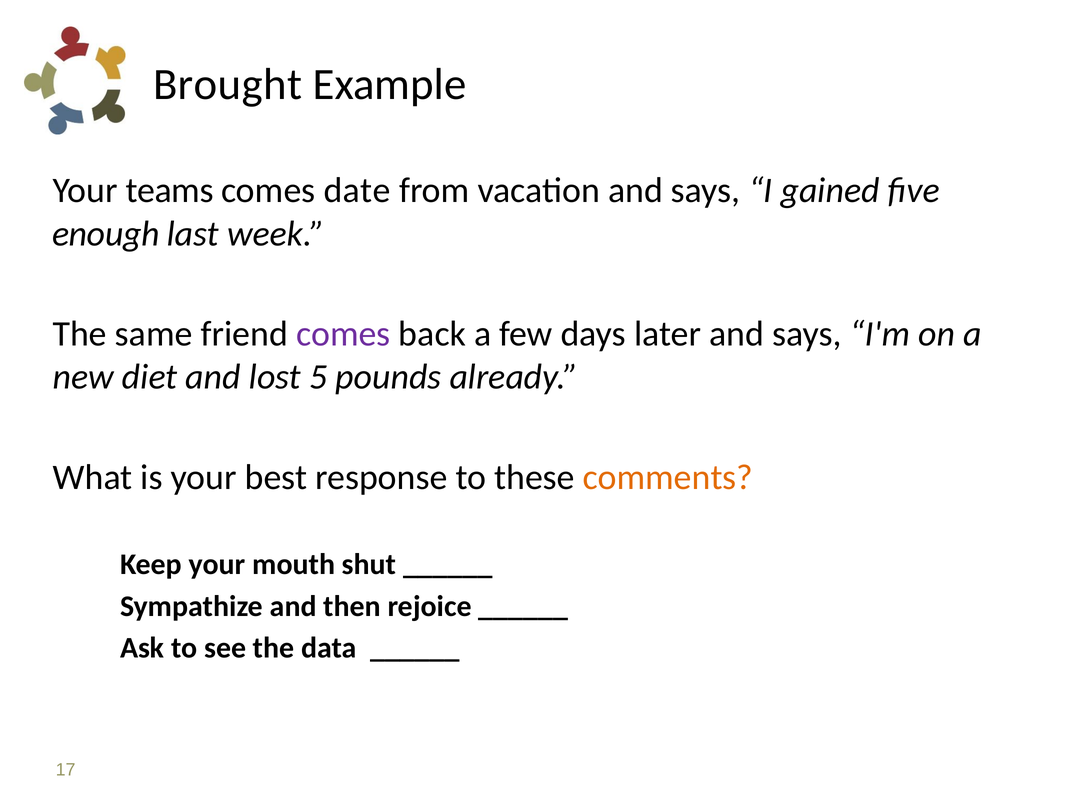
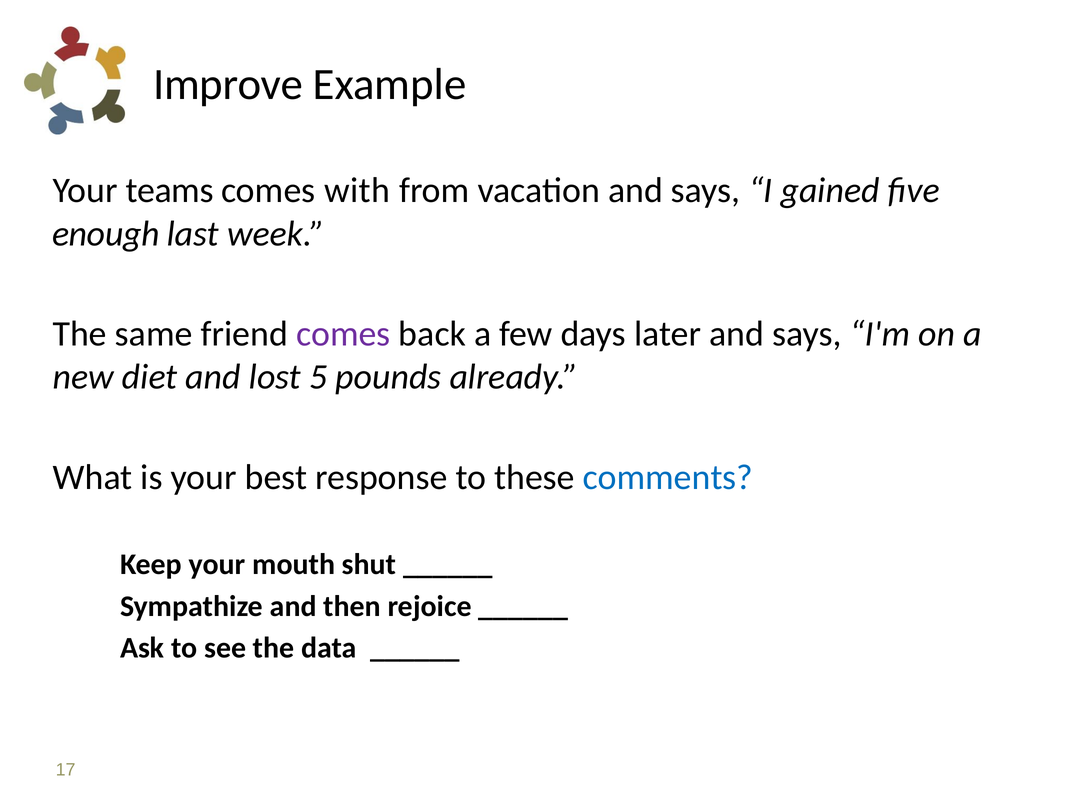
Brought: Brought -> Improve (228, 84)
date: date -> with (357, 191)
comments colour: orange -> blue (668, 478)
